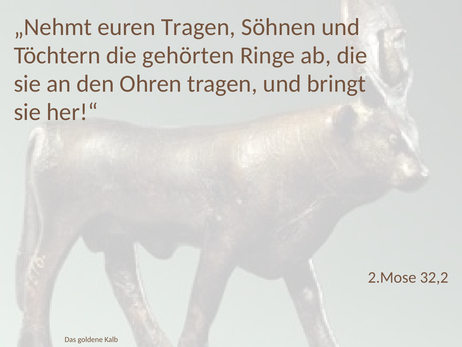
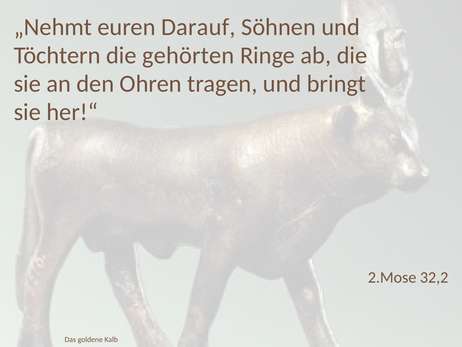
euren Tragen: Tragen -> Darauf (198, 27)
